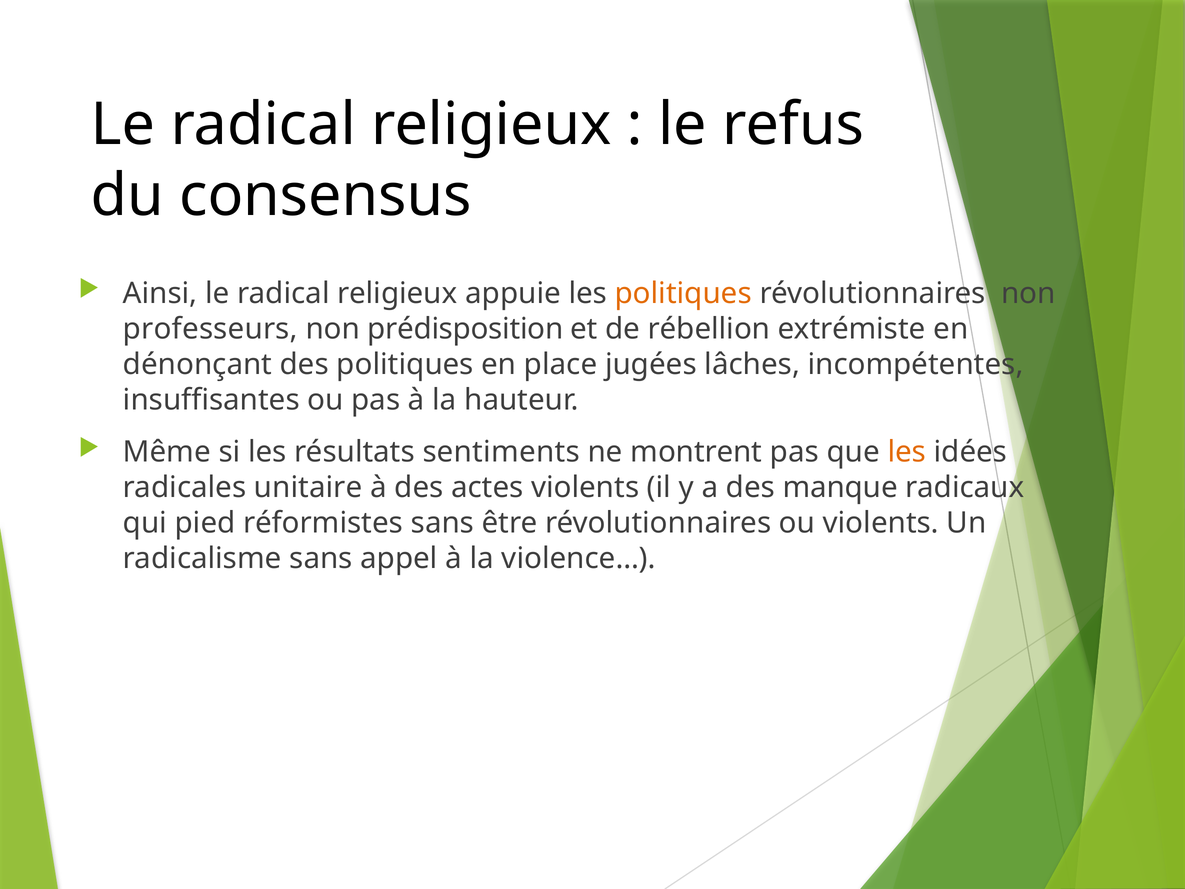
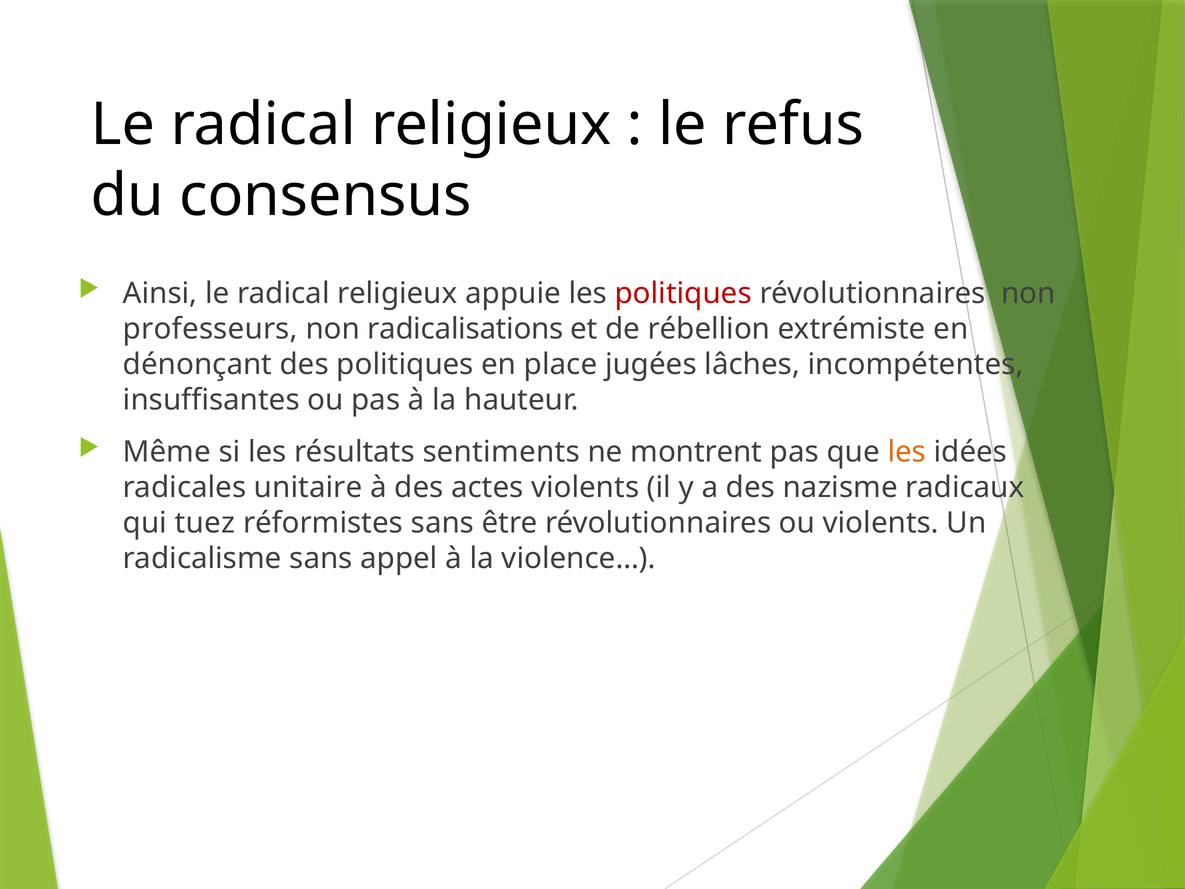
politiques colour: orange -> red (683, 293)
prédisposition: prédisposition -> radicalisations (465, 329)
manque: manque -> nazisme (840, 487)
pied: pied -> tuez (205, 523)
